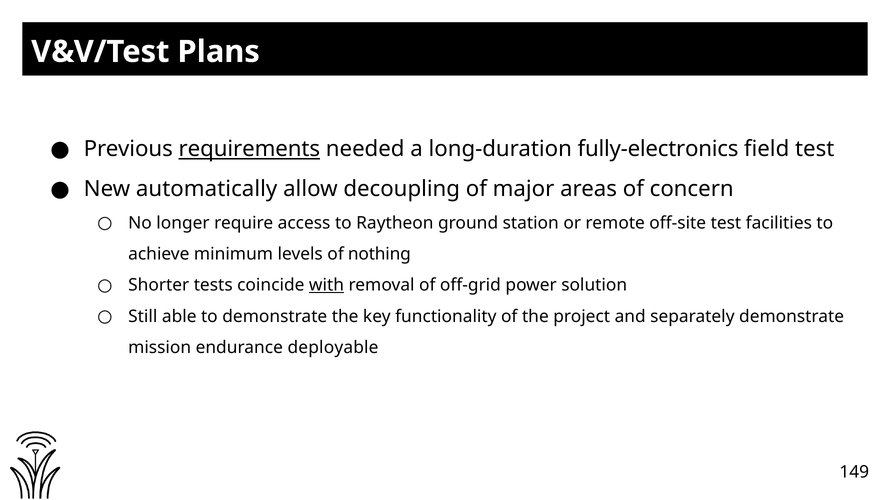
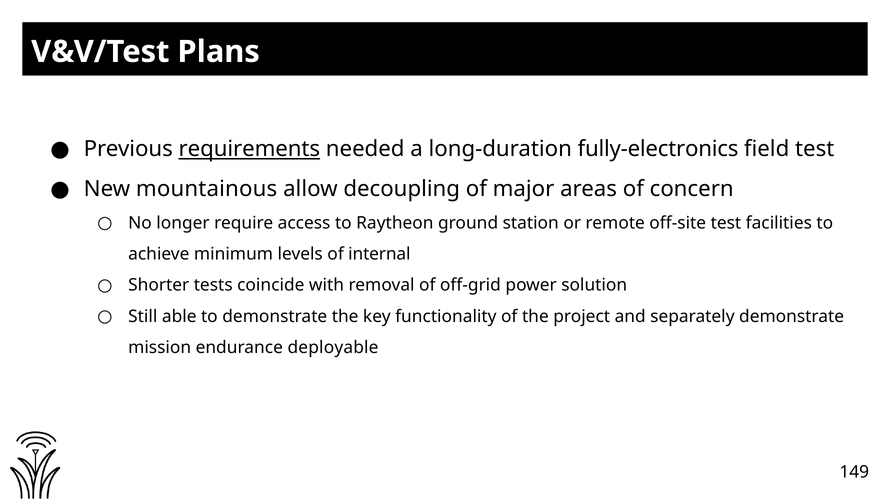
automatically: automatically -> mountainous (207, 189)
nothing: nothing -> internal (379, 254)
with underline: present -> none (326, 286)
